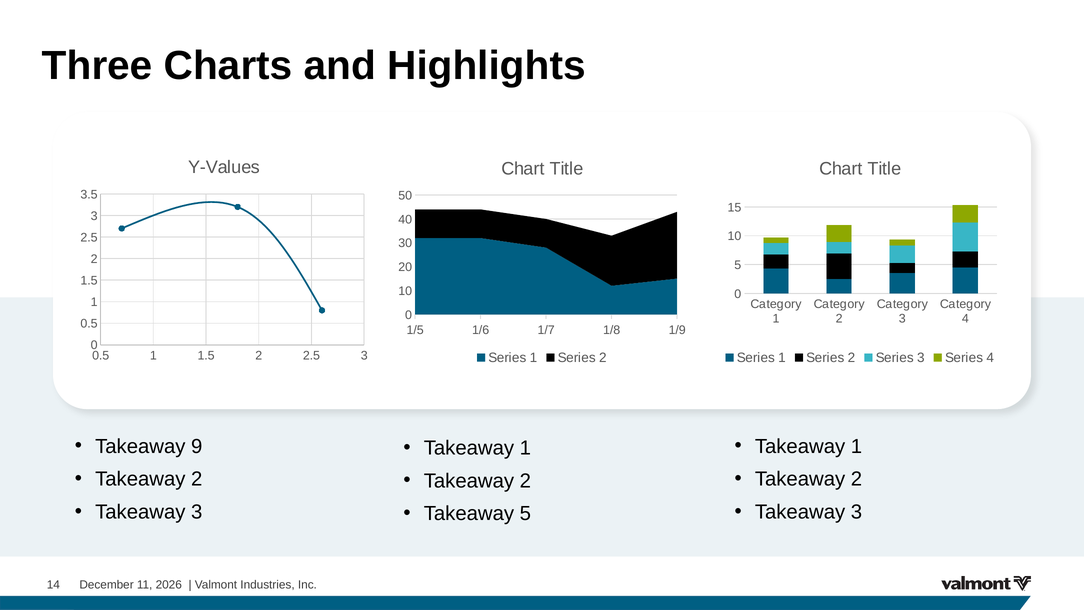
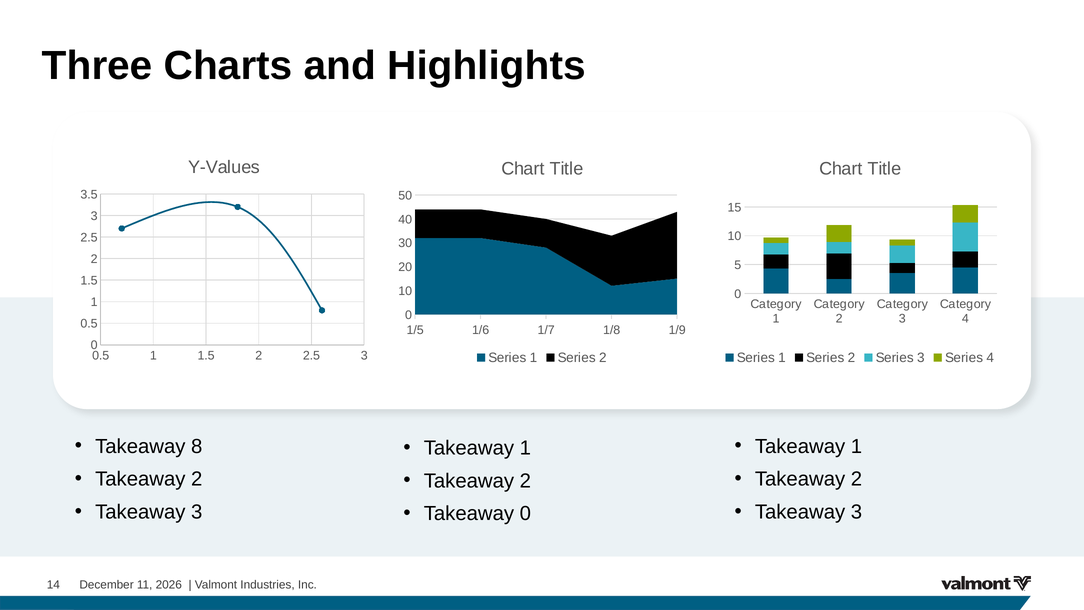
9: 9 -> 8 (197, 446)
Takeaway 5: 5 -> 0 (525, 514)
